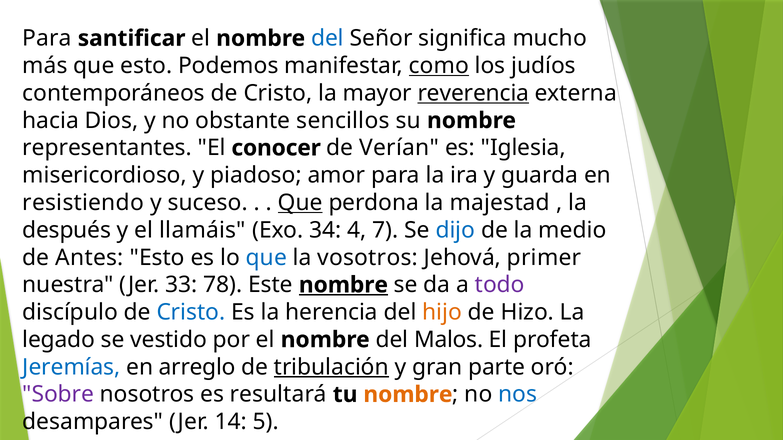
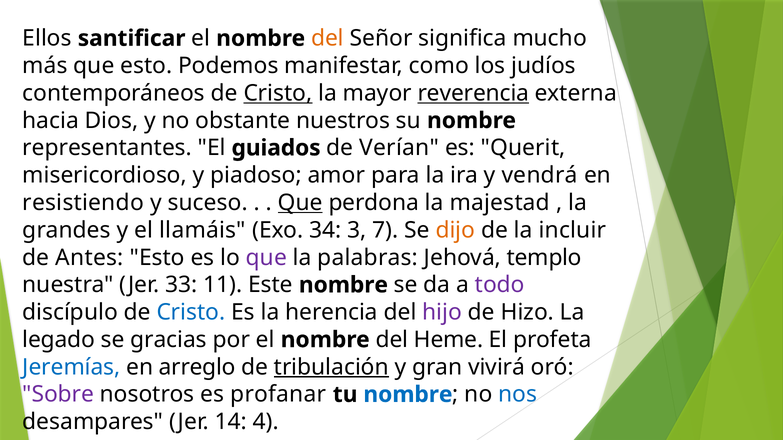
Para: Para -> Ellos (47, 38)
del colour: blue -> orange (327, 38)
como underline: present -> none (439, 66)
Cristo underline: none -> present (278, 93)
sencillos: sencillos -> nuestros (343, 121)
conocer: conocer -> guiados (276, 148)
Iglesia: Iglesia -> Querit (523, 148)
guarda: guarda -> vendrá (540, 175)
después: después -> grandes (67, 230)
4: 4 -> 3 (357, 230)
dijo colour: blue -> orange (455, 230)
medio: medio -> incluir (572, 230)
que colour: blue -> purple (266, 258)
vosotros: vosotros -> palabras (368, 258)
primer: primer -> templo (544, 258)
78: 78 -> 11 (223, 285)
nombre underline: present -> none (343, 285)
hijo colour: orange -> purple (442, 313)
vestido: vestido -> gracias (169, 340)
Malos: Malos -> Heme (449, 340)
parte: parte -> vivirá (497, 367)
resultará: resultará -> profanar (278, 395)
nombre colour: orange -> blue (408, 395)
5: 5 -> 4 (266, 422)
